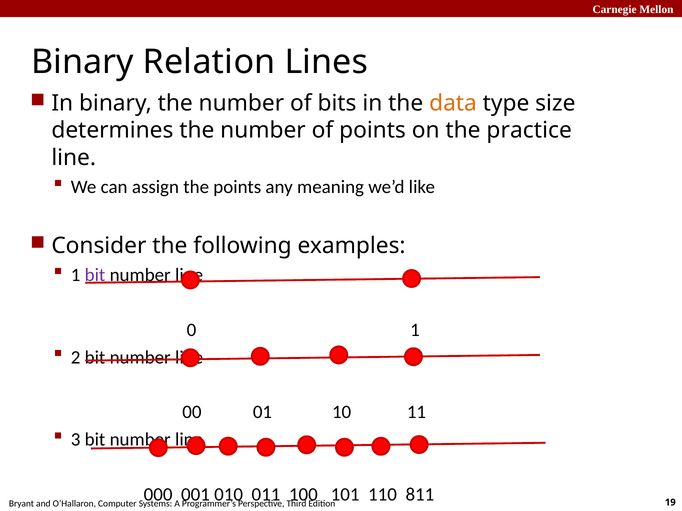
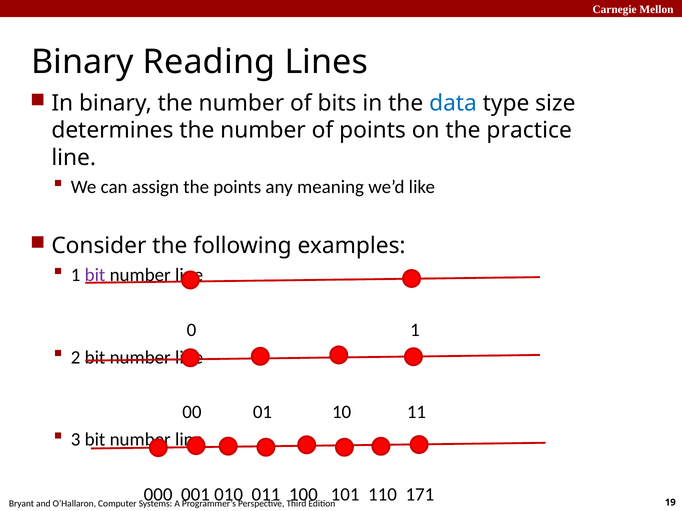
Relation: Relation -> Reading (209, 62)
data colour: orange -> blue (453, 103)
811: 811 -> 171 (420, 495)
